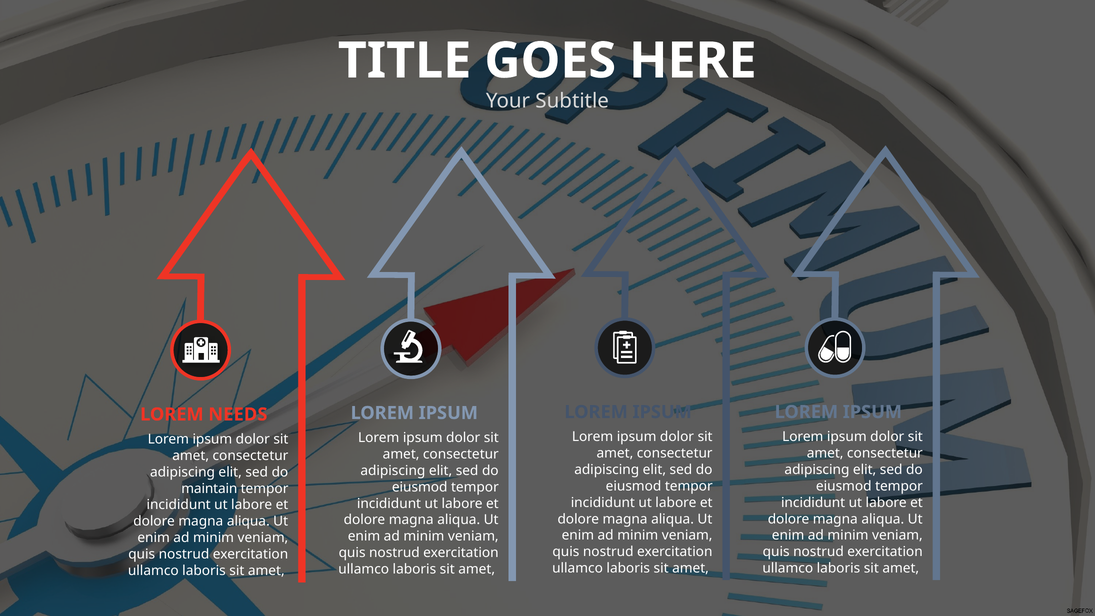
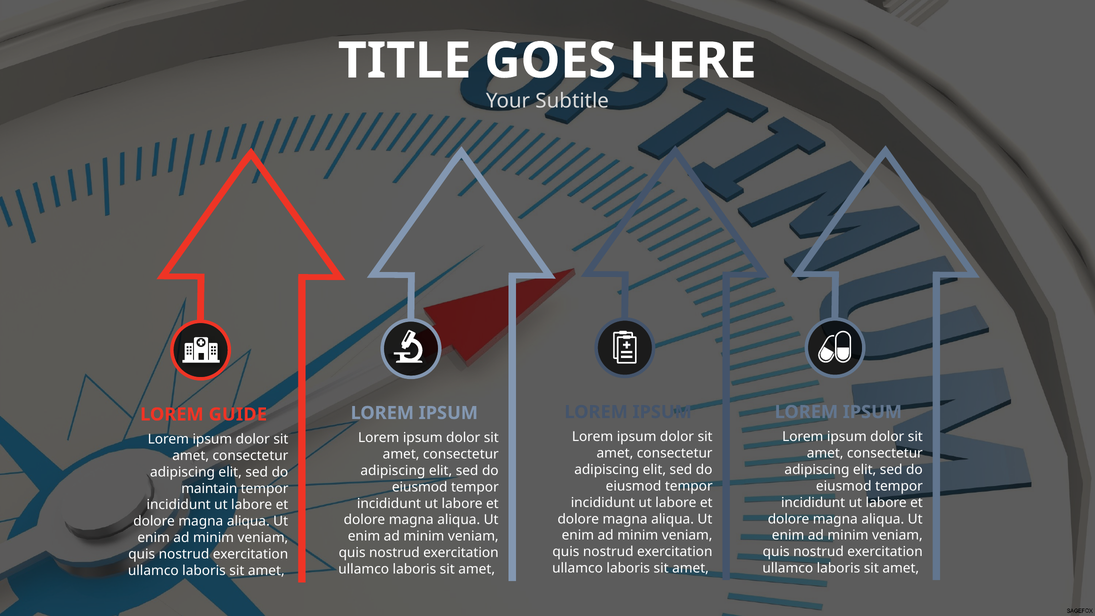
NEEDS: NEEDS -> GUIDE (238, 414)
